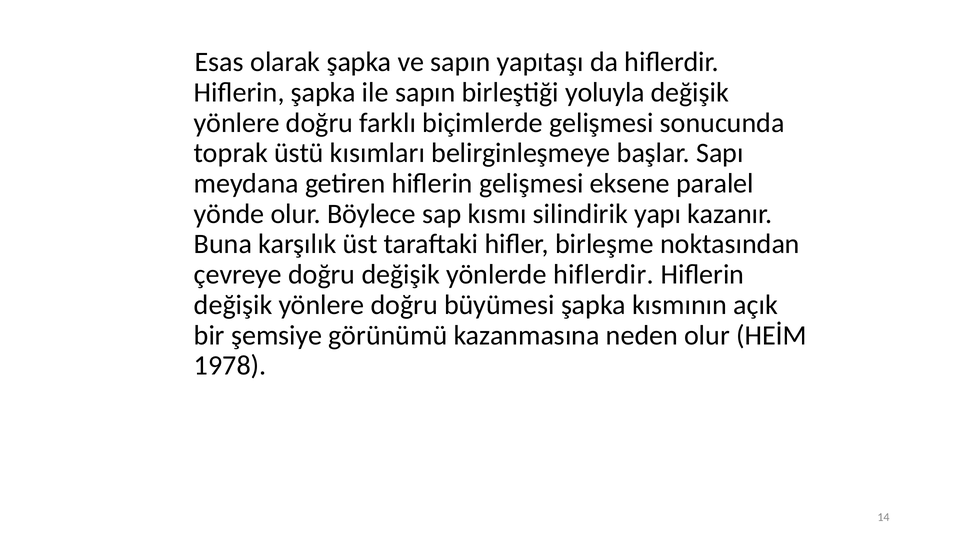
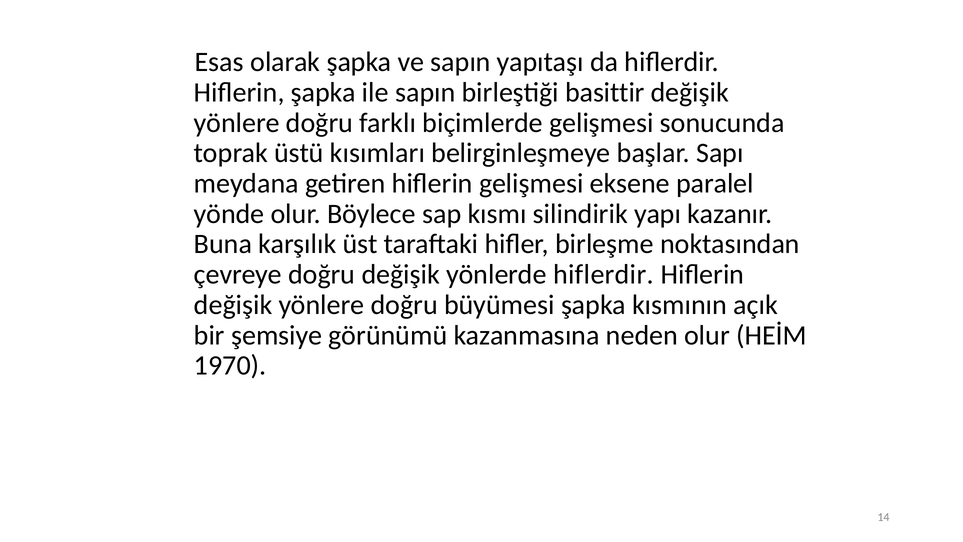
yoluyla: yoluyla -> basittir (605, 92)
1978: 1978 -> 1970 (230, 365)
